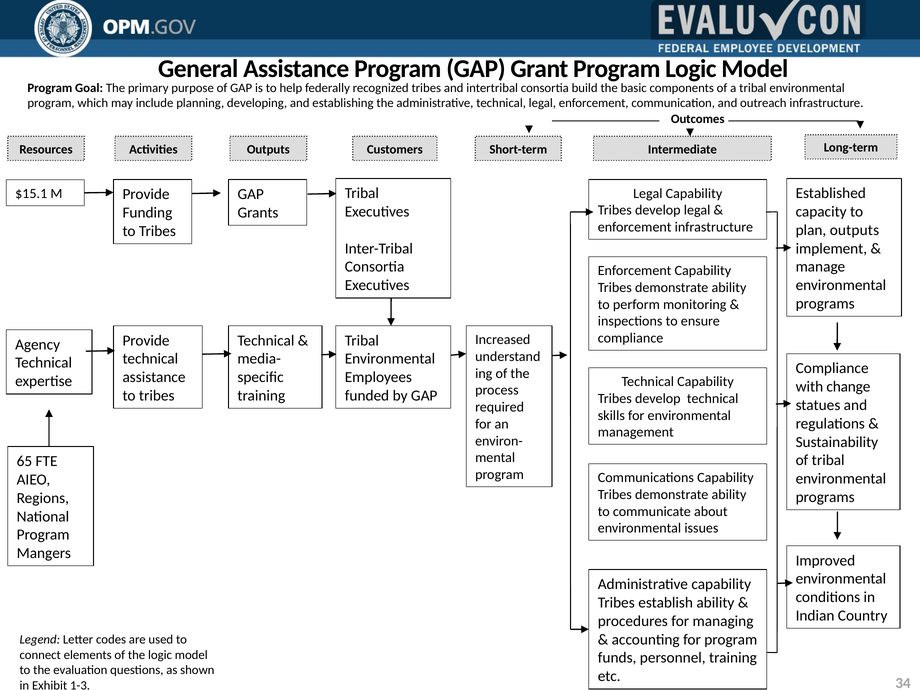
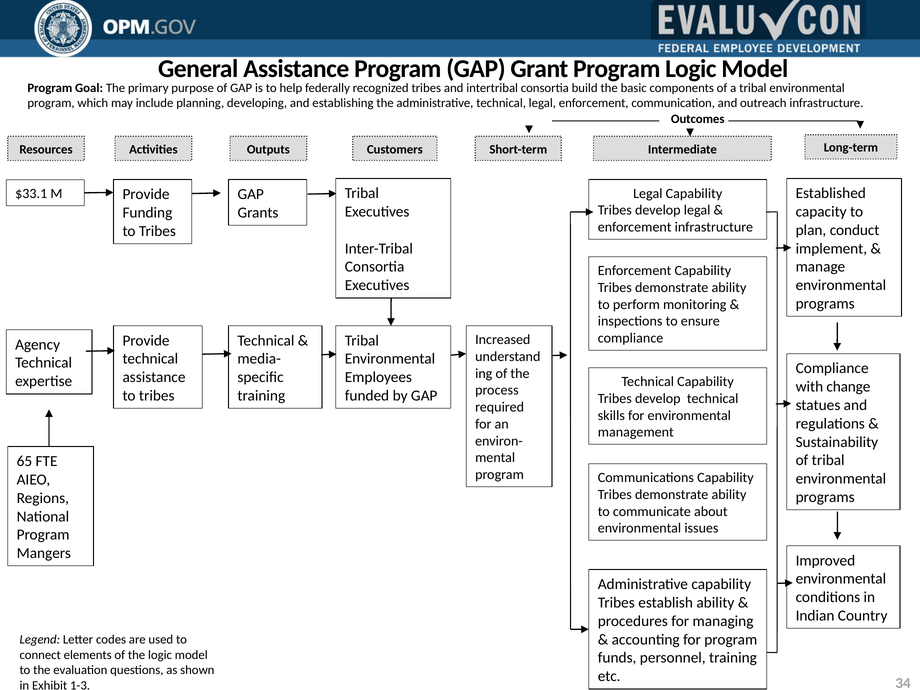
$15.1: $15.1 -> $33.1 (31, 194)
plan outputs: outputs -> conduct (855, 230)
